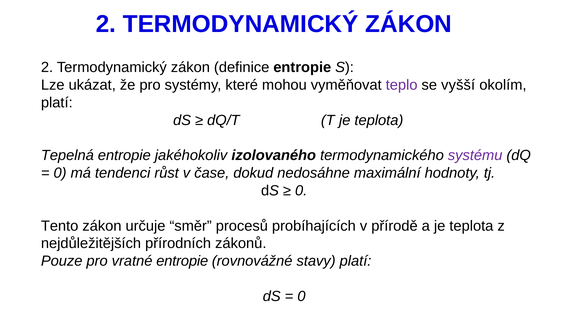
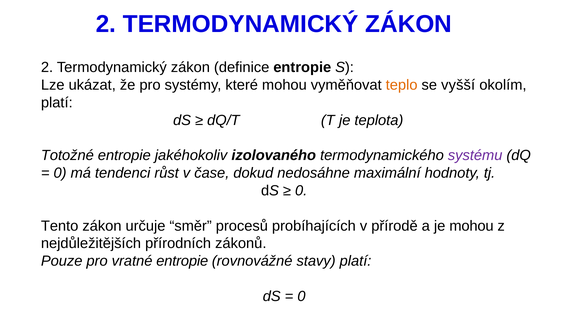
teplo colour: purple -> orange (402, 85)
Tepelná: Tepelná -> Totožné (67, 155)
a je teplota: teplota -> mohou (471, 226)
